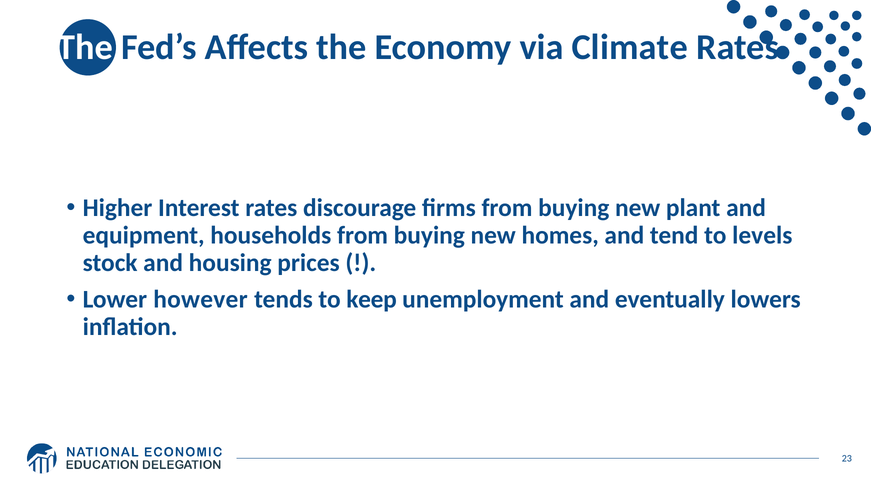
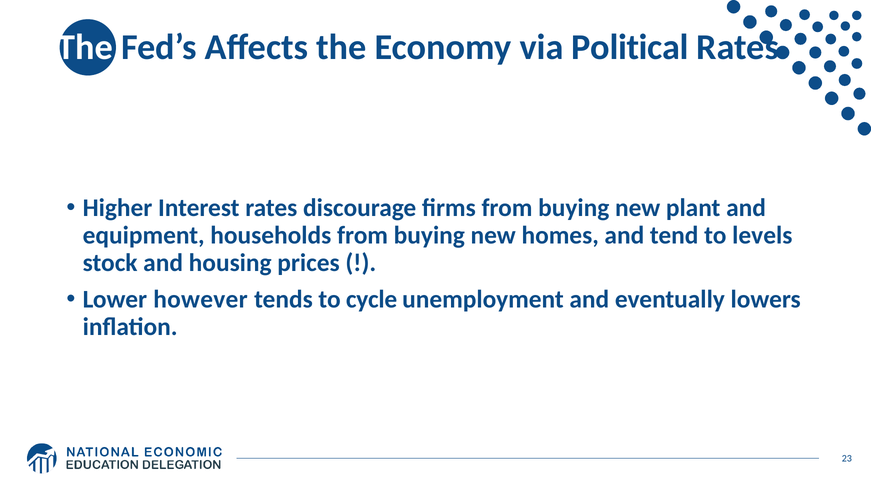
Climate: Climate -> Political (630, 47)
keep: keep -> cycle (372, 299)
